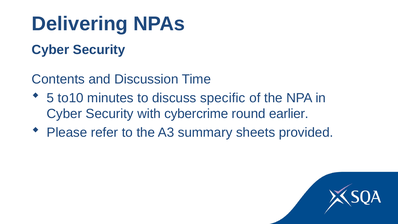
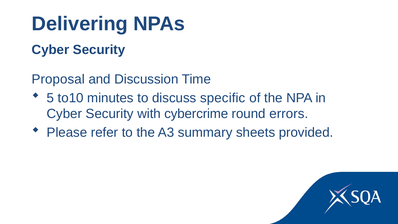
Contents: Contents -> Proposal (58, 79)
earlier: earlier -> errors (289, 114)
